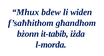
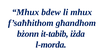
li widen: widen -> mhux (81, 12)
